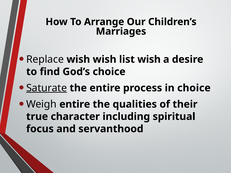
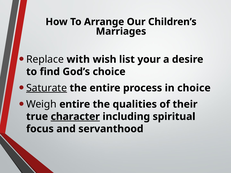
Replace wish: wish -> with (78, 59)
list wish: wish -> your (149, 59)
character underline: none -> present (75, 117)
